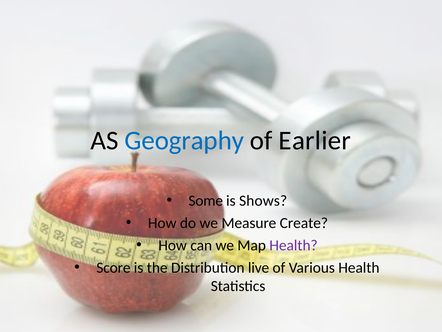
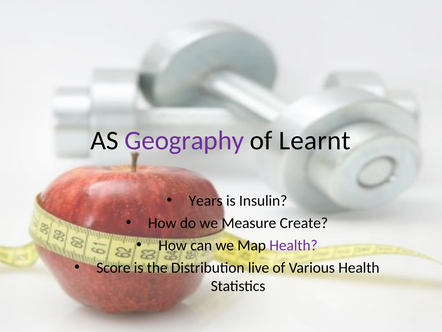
Geography colour: blue -> purple (184, 140)
Earlier: Earlier -> Learnt (315, 140)
Some: Some -> Years (206, 200)
Shows: Shows -> Insulin (263, 200)
